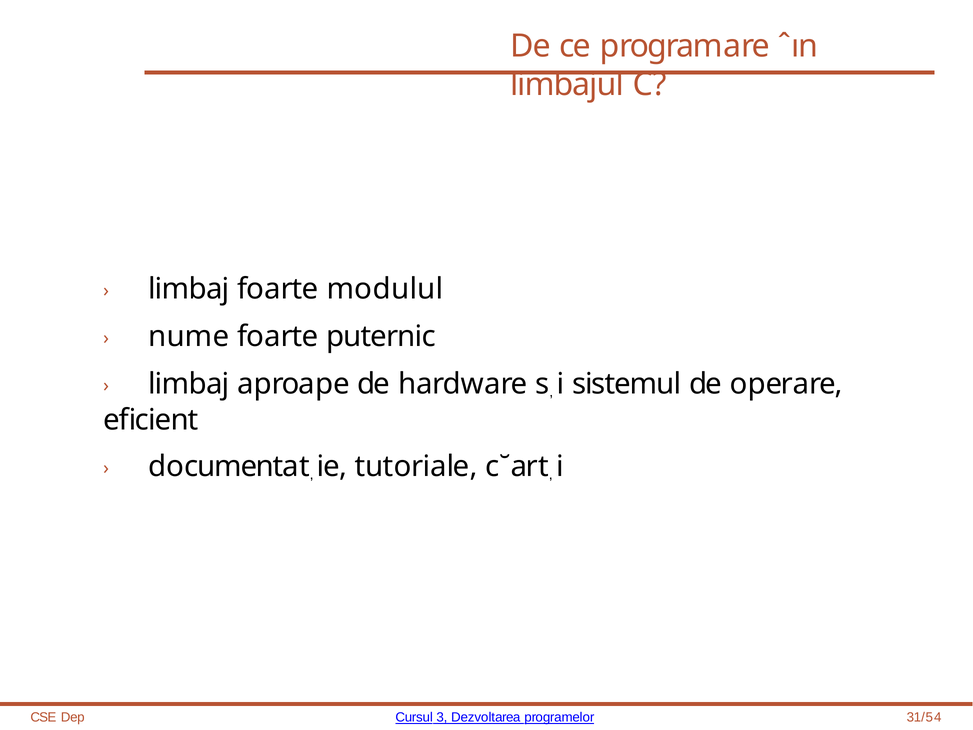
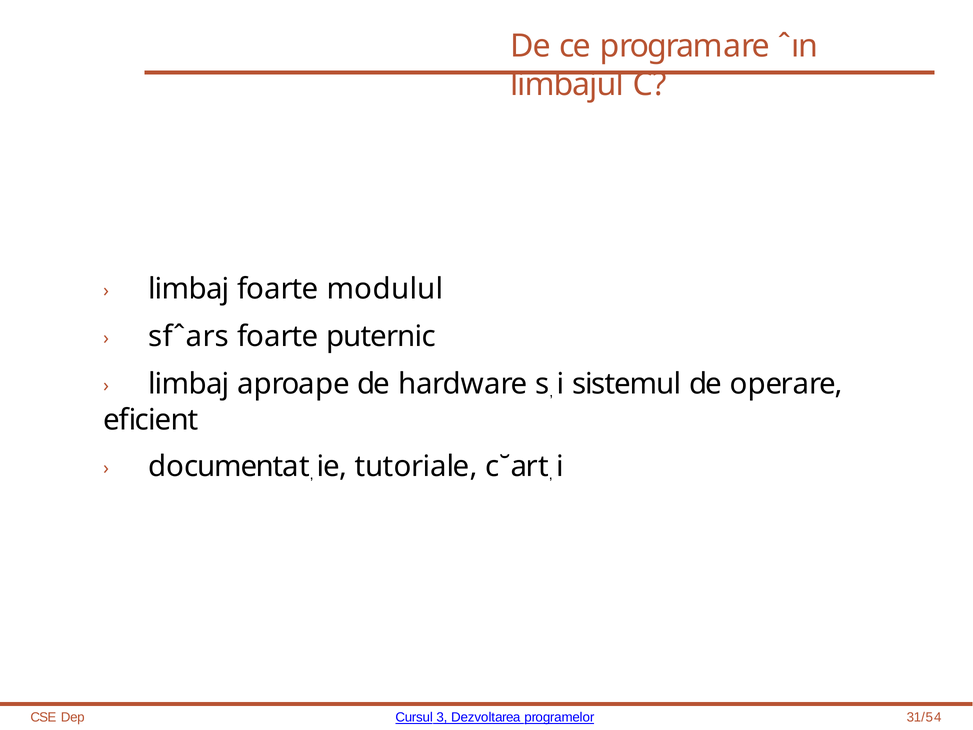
nume: nume -> sfˆars (189, 337)
